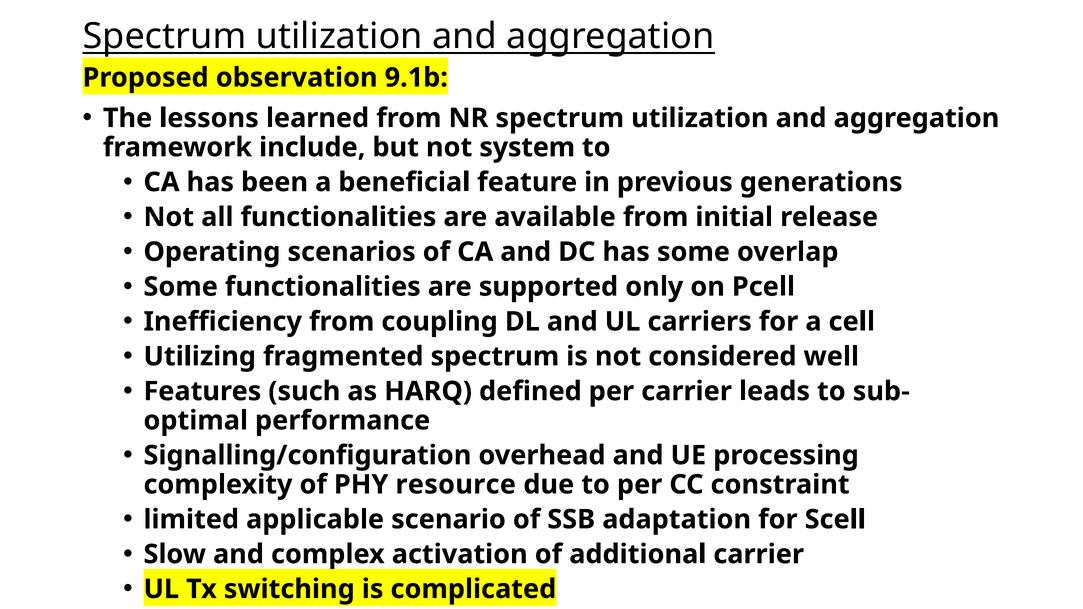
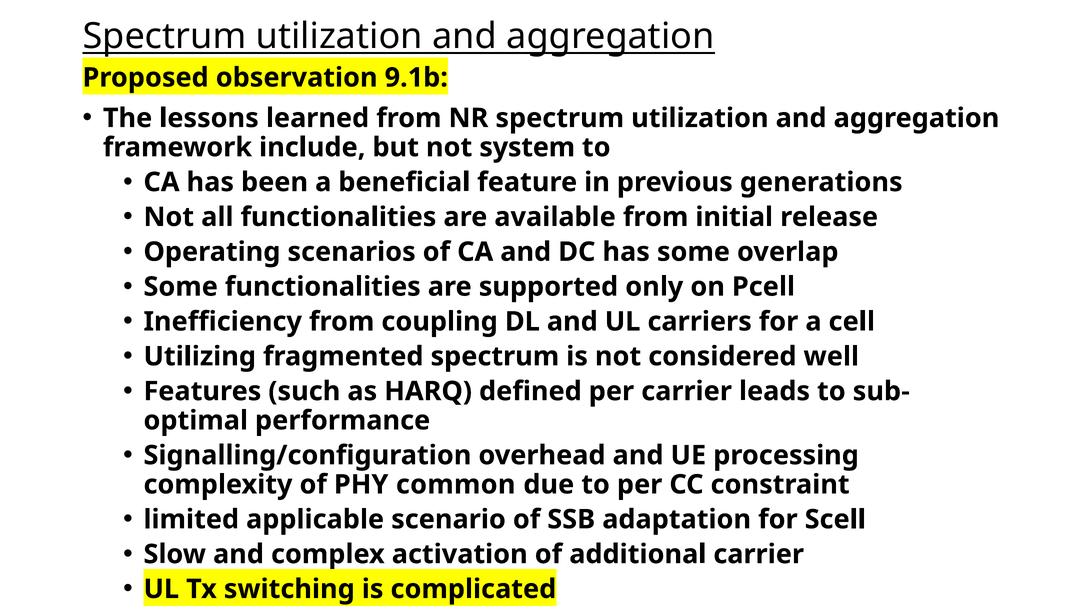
resource: resource -> common (456, 485)
